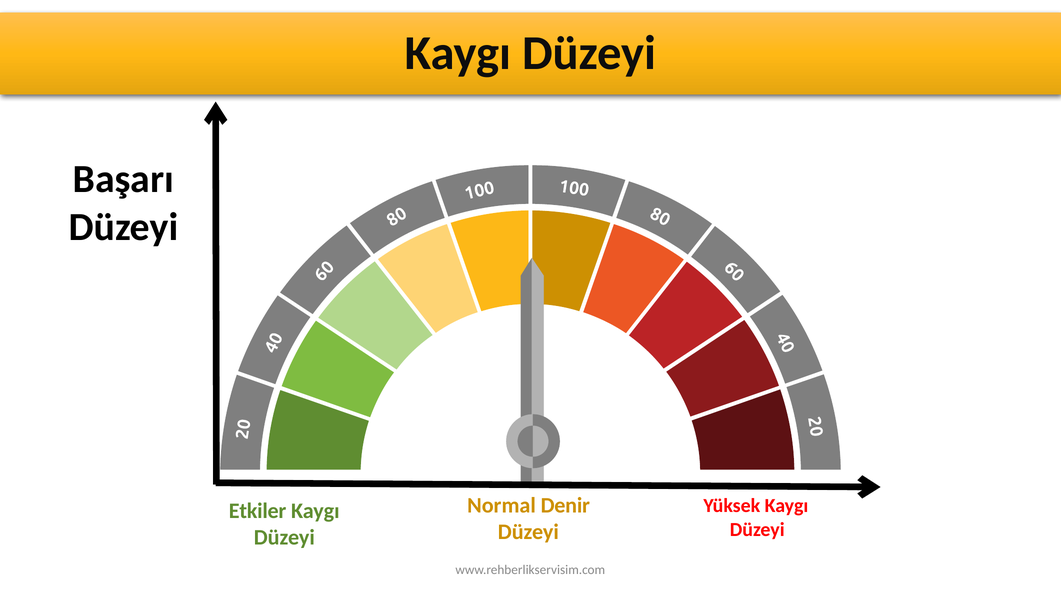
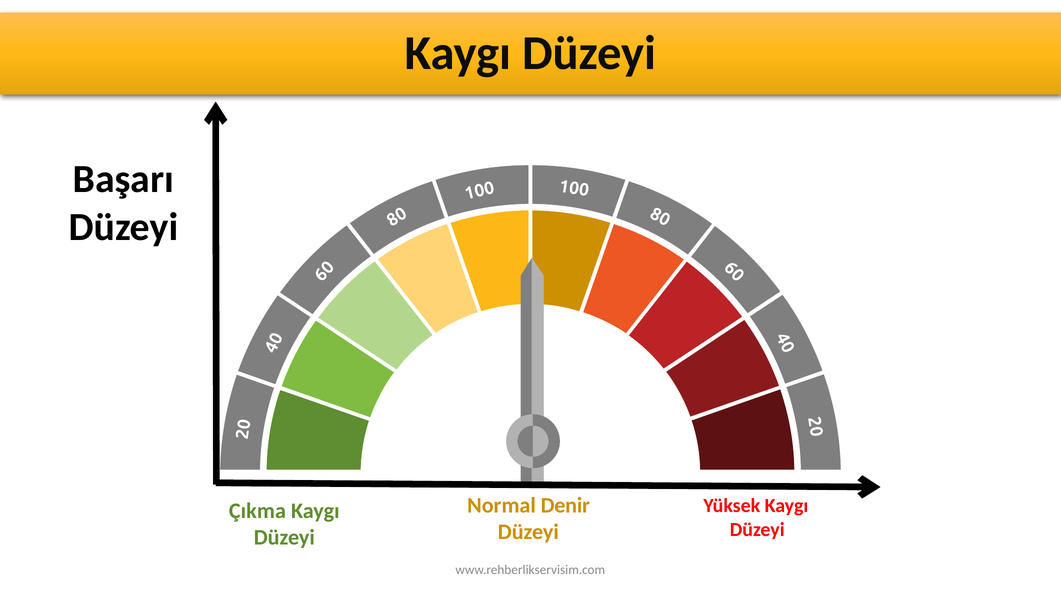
Etkiler: Etkiler -> Çıkma (257, 511)
